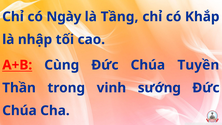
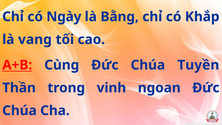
Tầng: Tầng -> Bằng (120, 17)
nhập: nhập -> vang (35, 39)
sướng: sướng -> ngoan (159, 88)
